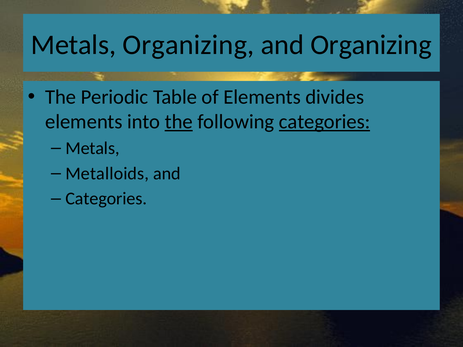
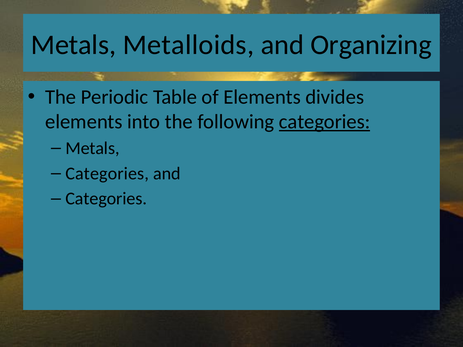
Metals Organizing: Organizing -> Metalloids (188, 45)
the underline: present -> none (179, 122)
Metalloids: Metalloids -> Categories (107, 174)
